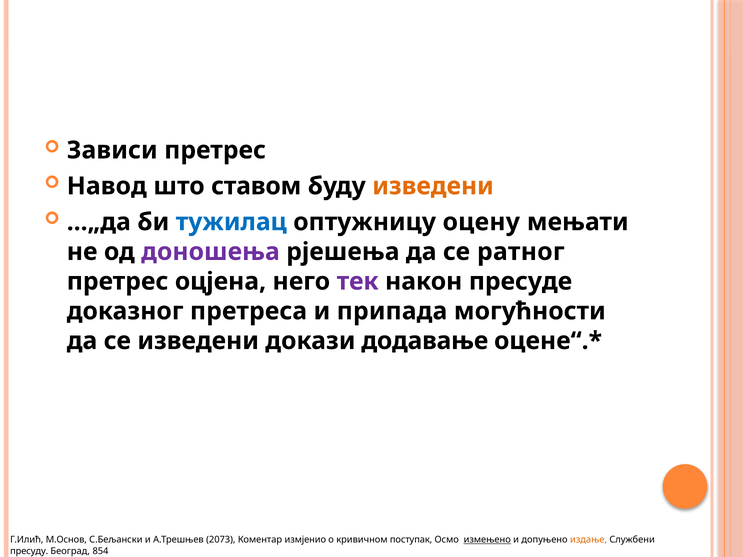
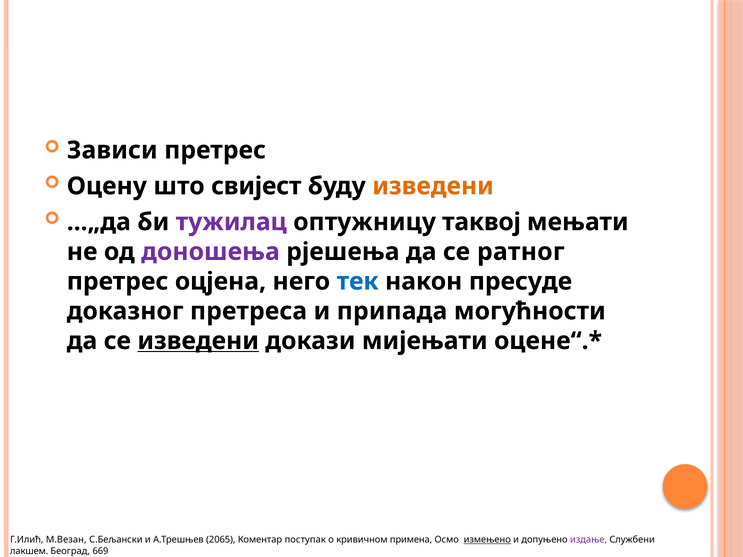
Навод: Навод -> Оцену (107, 186)
ставом: ставом -> свијест (256, 186)
тужилац colour: blue -> purple (231, 222)
оцену: оцену -> таквој (482, 222)
тек colour: purple -> blue (358, 282)
изведени underline: none -> present (198, 341)
додавање: додавање -> мијењати (425, 341)
М.Основ: М.Основ -> М.Везан (66, 540)
2073: 2073 -> 2065 (221, 540)
измјенио: измјенио -> поступак (305, 540)
поступак: поступак -> примена (411, 540)
издање colour: orange -> purple (589, 540)
пресуду: пресуду -> лакшем (29, 551)
854: 854 -> 669 (100, 551)
